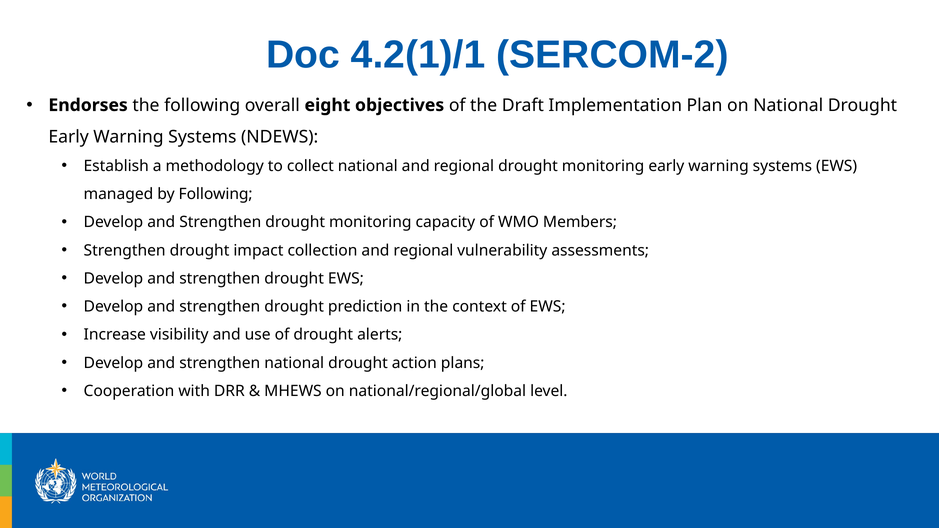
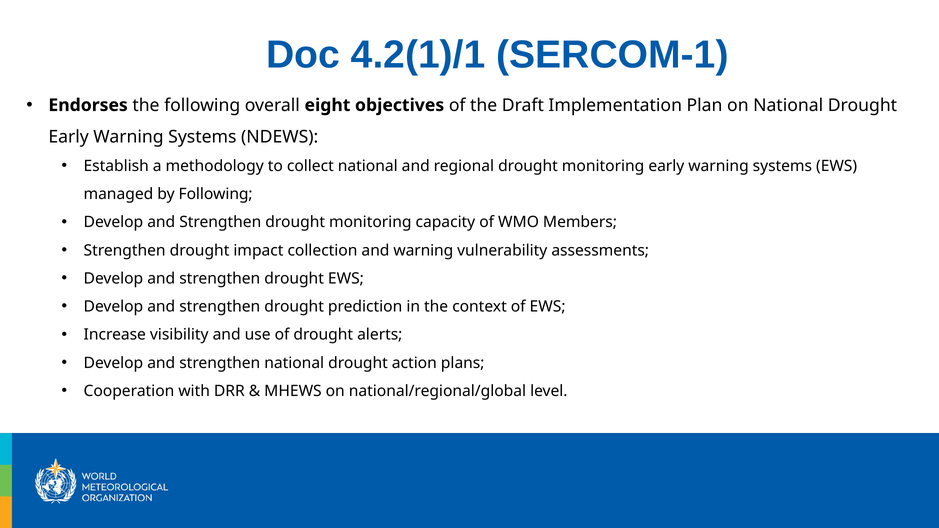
SERCOM-2: SERCOM-2 -> SERCOM-1 (612, 55)
collection and regional: regional -> warning (423, 251)
